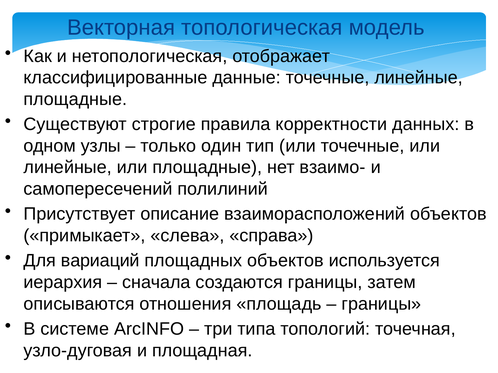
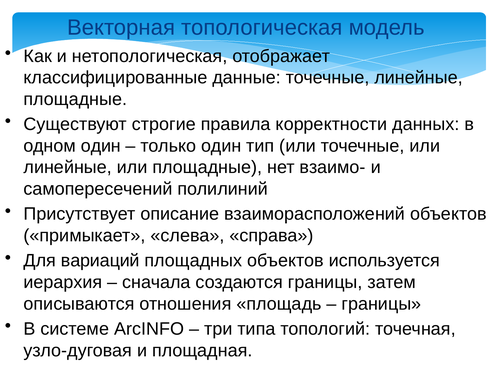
одном узлы: узлы -> один (101, 146)
